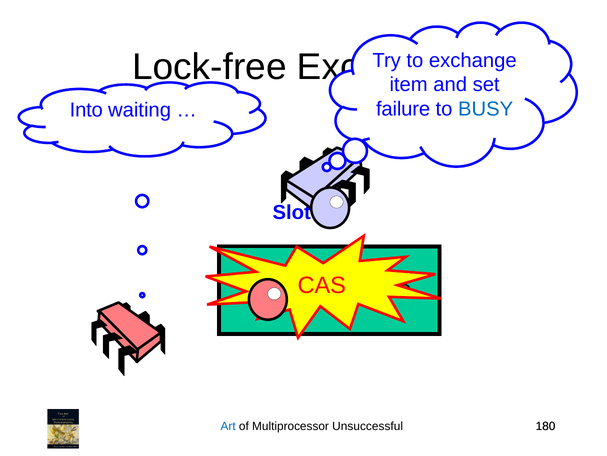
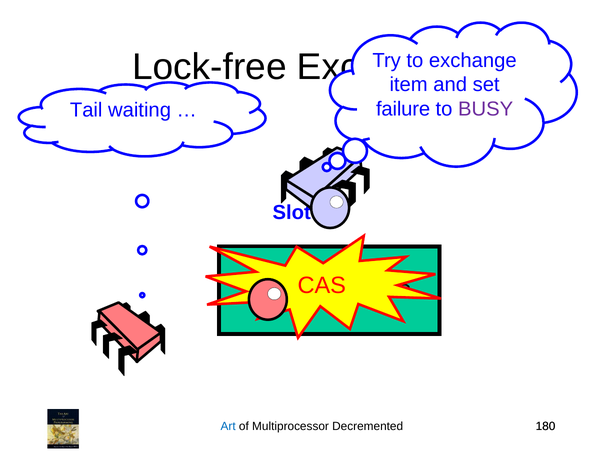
BUSY colour: blue -> purple (486, 109)
Into: Into -> Tail (86, 110)
Unsuccessful: Unsuccessful -> Decremented (368, 426)
